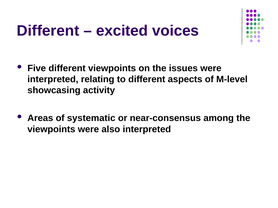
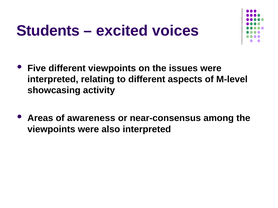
Different: Different -> Students (48, 31)
systematic: systematic -> awareness (91, 118)
